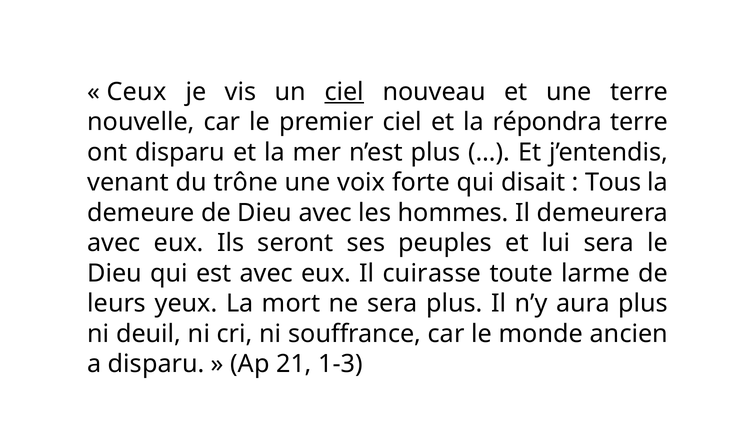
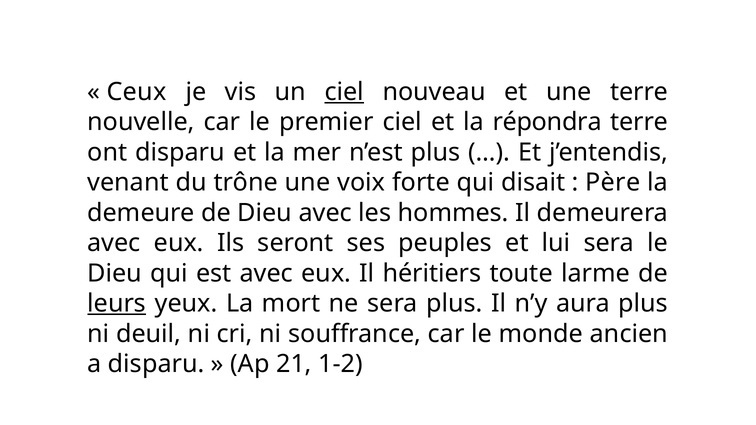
Tous: Tous -> Père (613, 183)
cuirasse: cuirasse -> héritiers (432, 273)
leurs underline: none -> present (117, 304)
1-3: 1-3 -> 1-2 (340, 364)
